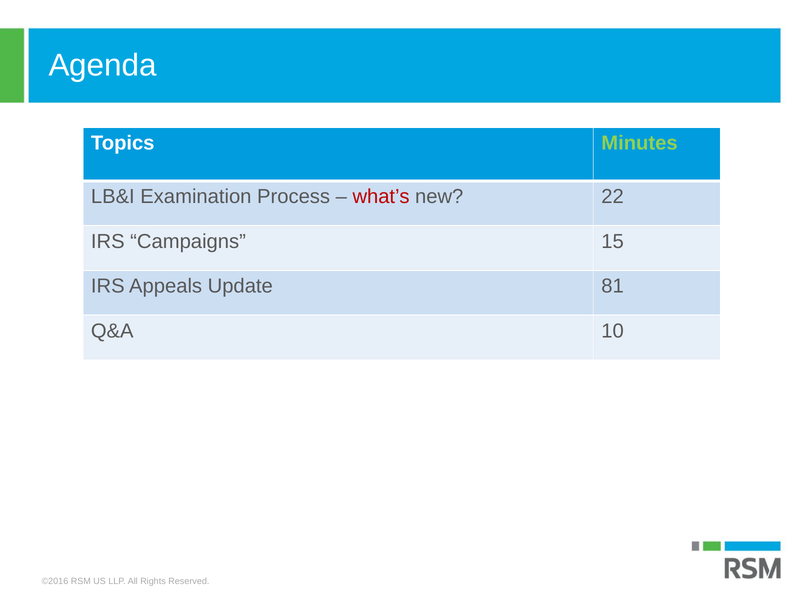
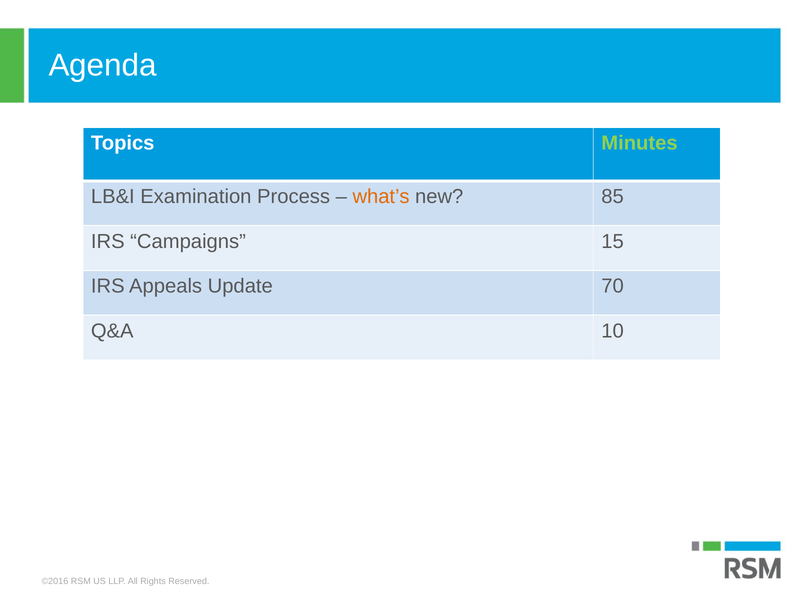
what’s colour: red -> orange (381, 197)
22: 22 -> 85 (613, 197)
81: 81 -> 70 (613, 286)
